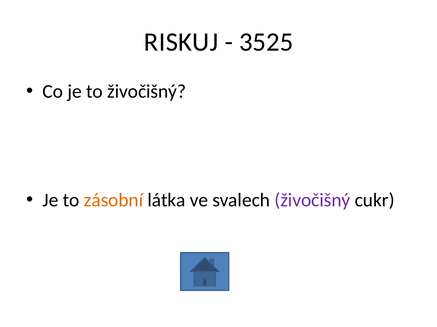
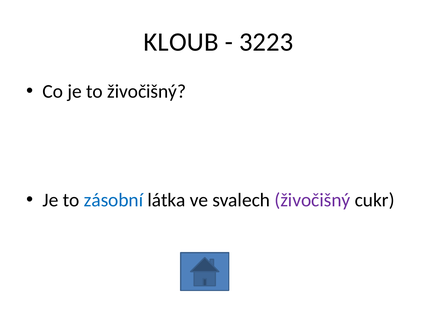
RISKUJ: RISKUJ -> KLOUB (181, 42)
3525: 3525 -> 3223 (266, 42)
zásobní colour: orange -> blue (114, 200)
